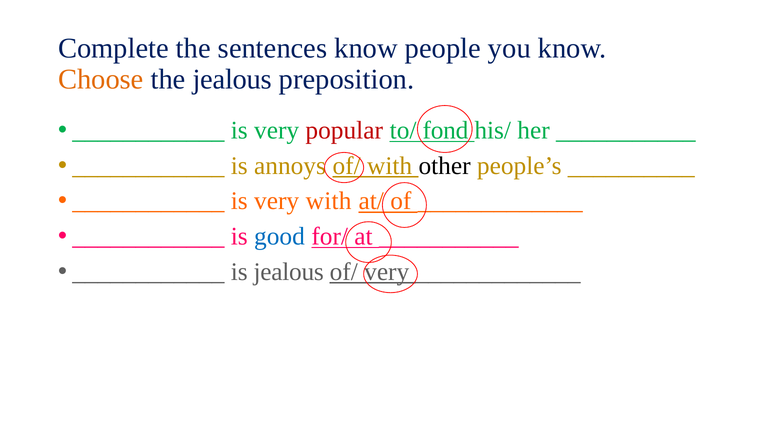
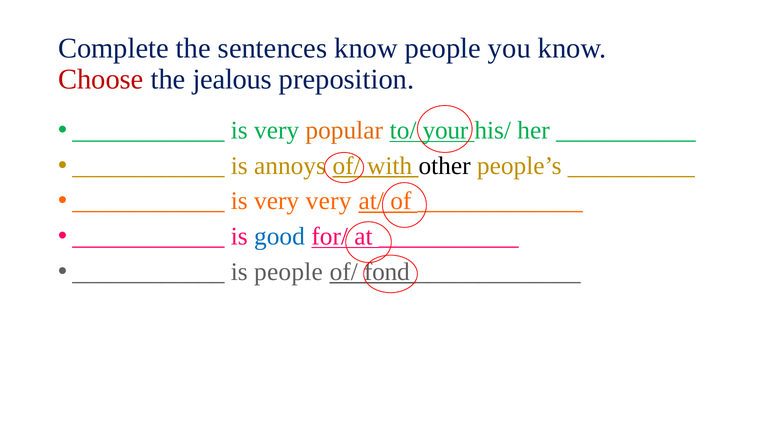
Choose colour: orange -> red (101, 79)
popular colour: red -> orange (344, 130)
fond: fond -> your (445, 130)
very with: with -> very (329, 201)
is jealous: jealous -> people (288, 272)
of/ very: very -> fond (387, 272)
